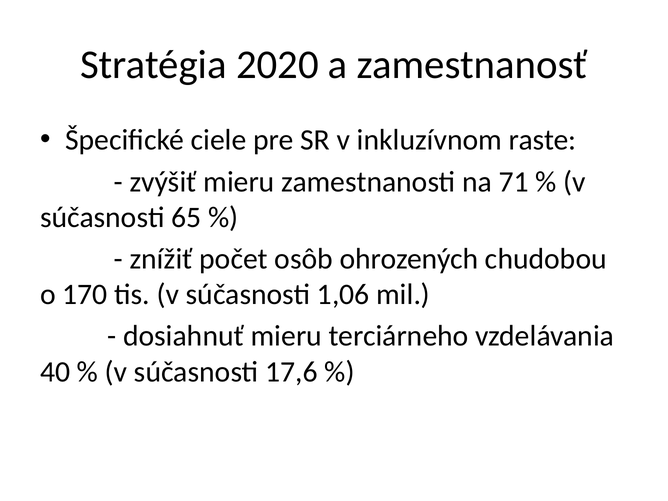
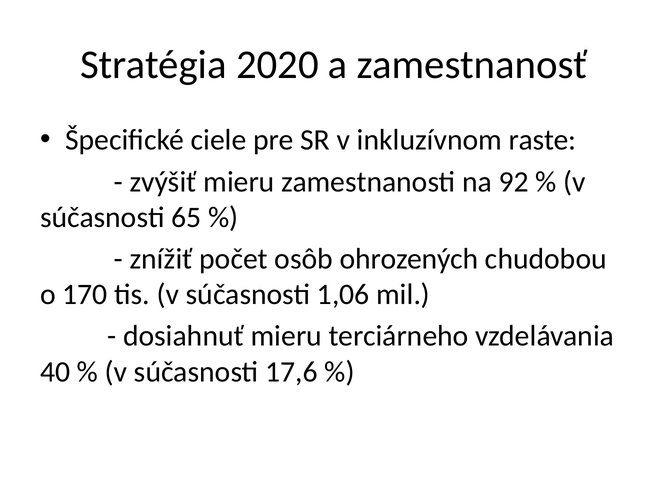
71: 71 -> 92 (514, 182)
